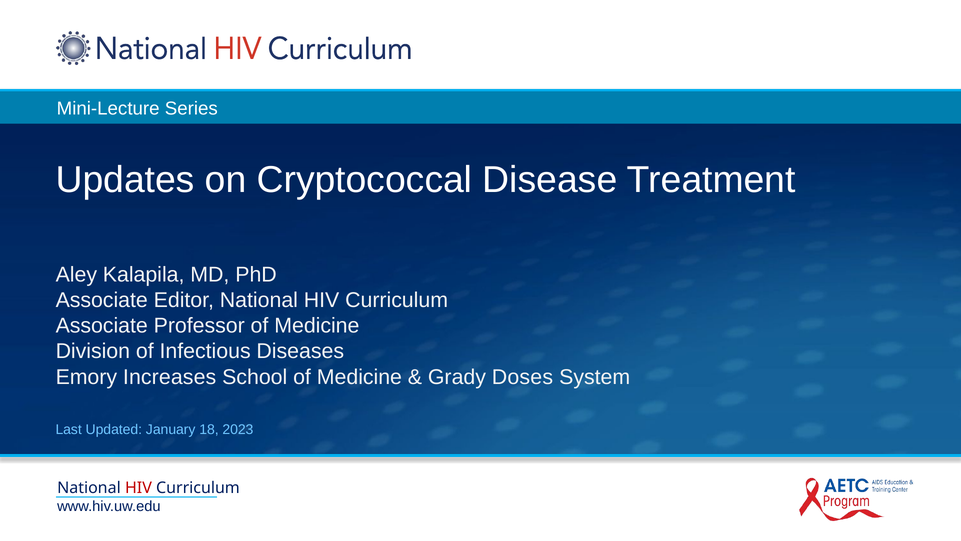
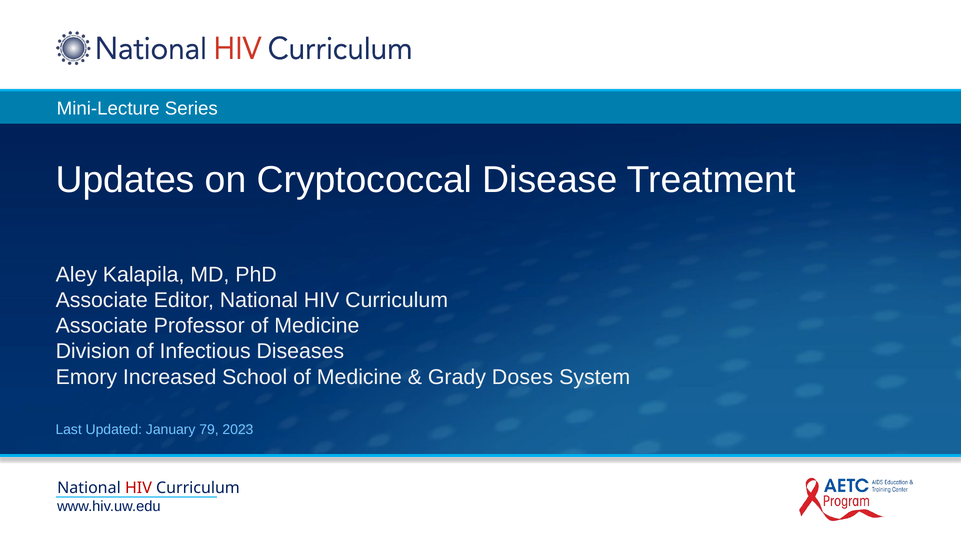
Increases: Increases -> Increased (170, 377)
18: 18 -> 79 (209, 429)
